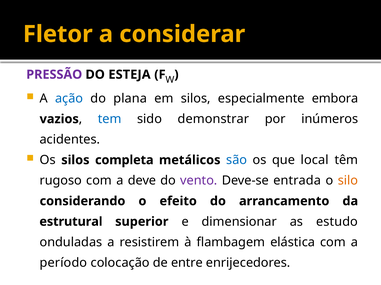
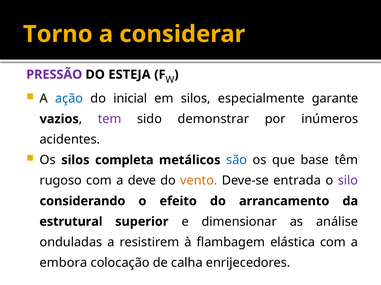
Fletor: Fletor -> Torno (58, 34)
plana: plana -> inicial (130, 99)
embora: embora -> garante (335, 99)
tem colour: blue -> purple (110, 119)
local: local -> base (315, 160)
vento colour: purple -> orange (199, 181)
silo colour: orange -> purple (348, 181)
estudo: estudo -> análise (337, 222)
período: período -> embora (63, 263)
entre: entre -> calha (187, 263)
